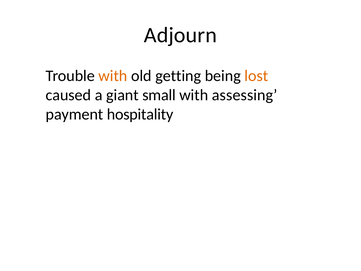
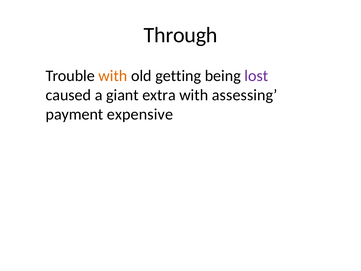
Adjourn: Adjourn -> Through (181, 35)
lost colour: orange -> purple (256, 76)
small: small -> extra (159, 95)
hospitality: hospitality -> expensive (140, 114)
